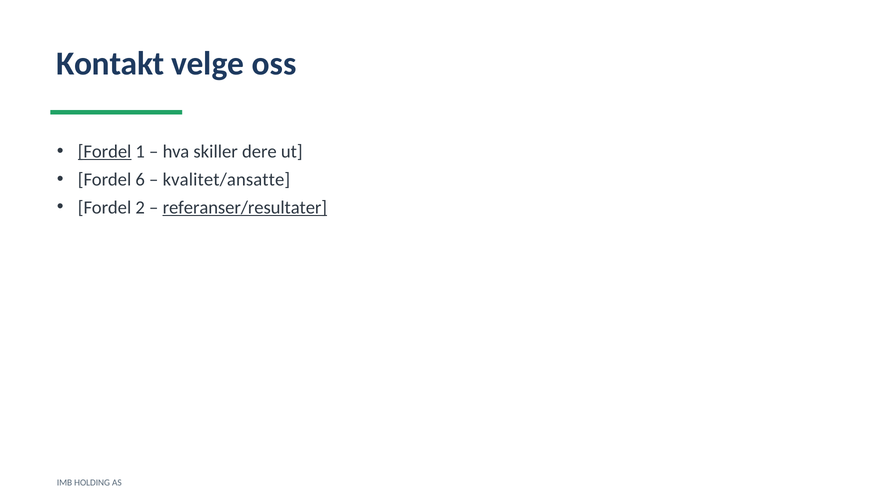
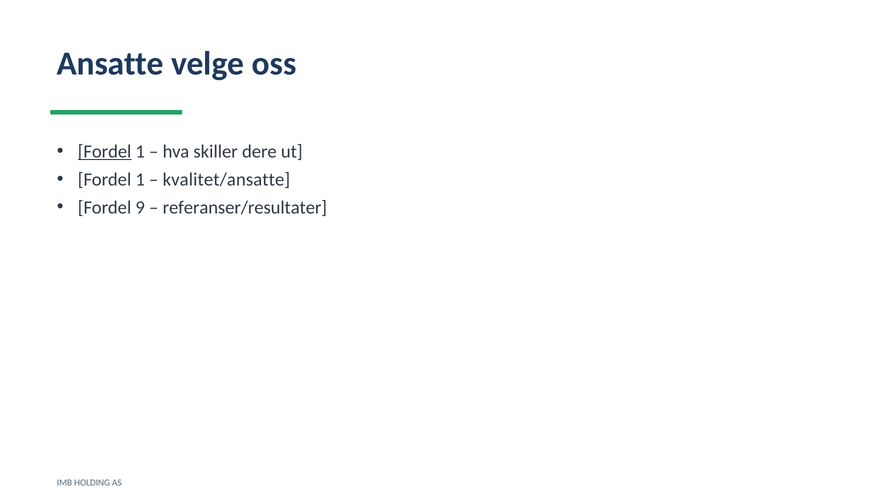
Kontakt: Kontakt -> Ansatte (110, 64)
6: 6 -> 1 (140, 179)
2: 2 -> 9 (140, 207)
referanser/resultater underline: present -> none (245, 207)
